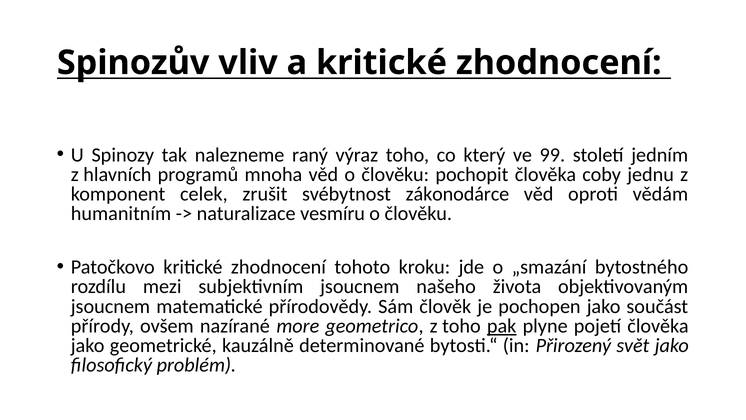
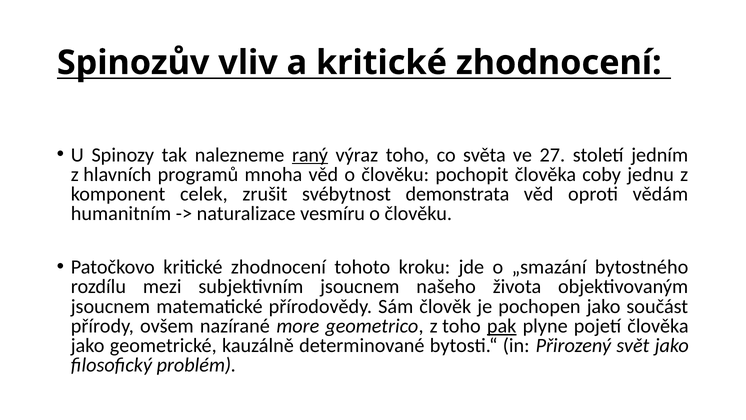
raný underline: none -> present (310, 155)
který: který -> světa (484, 155)
99: 99 -> 27 (552, 155)
zákonodárce: zákonodárce -> demonstrata (457, 194)
